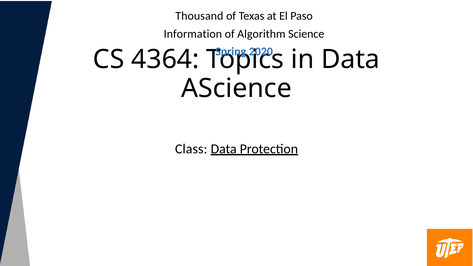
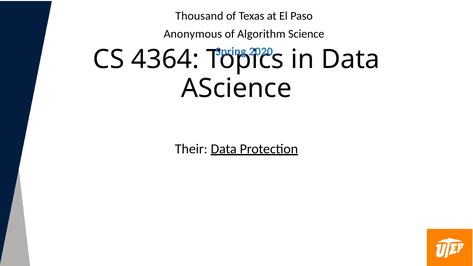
Information: Information -> Anonymous (193, 34)
Class: Class -> Their (191, 149)
